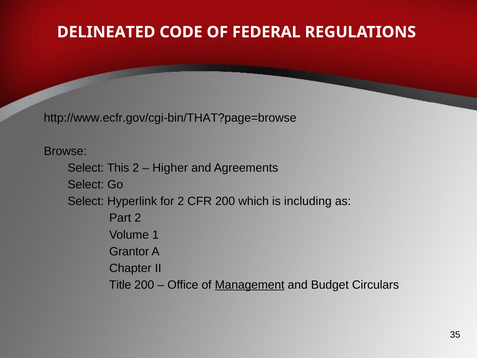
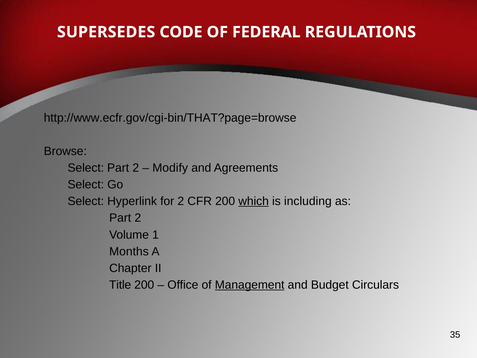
DELINEATED: DELINEATED -> SUPERSEDES (106, 32)
Select This: This -> Part (118, 168)
Higher: Higher -> Modify (170, 168)
which underline: none -> present (254, 201)
Grantor: Grantor -> Months (129, 251)
